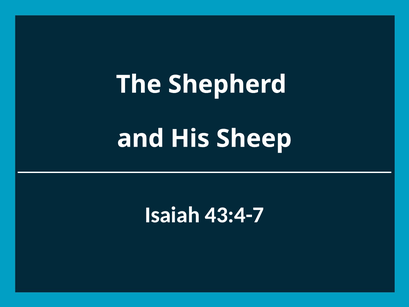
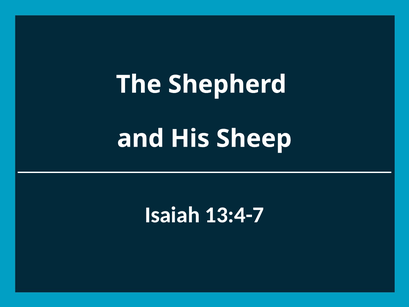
43:4-7: 43:4-7 -> 13:4-7 (235, 215)
